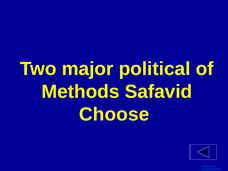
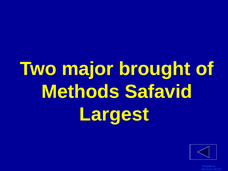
political: political -> brought (155, 69)
Choose: Choose -> Largest (114, 114)
